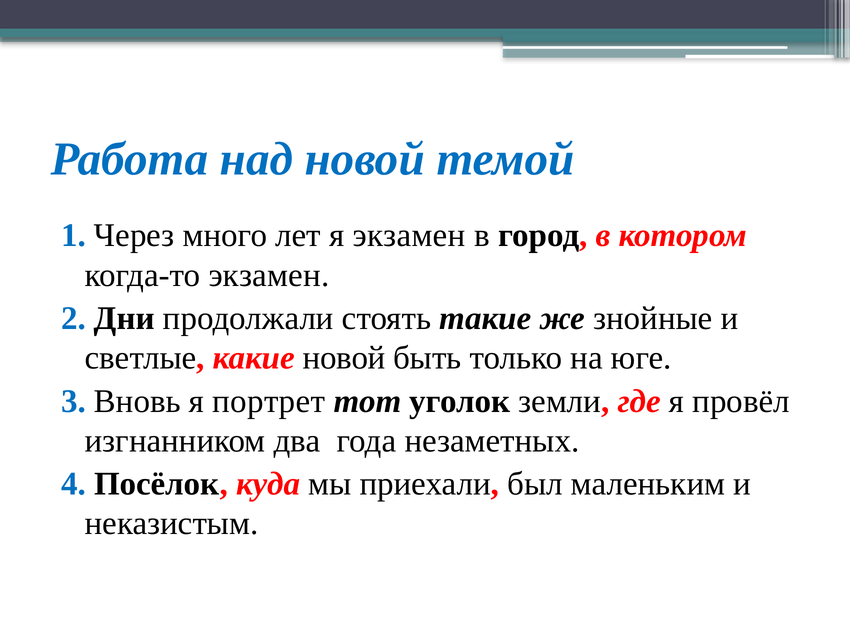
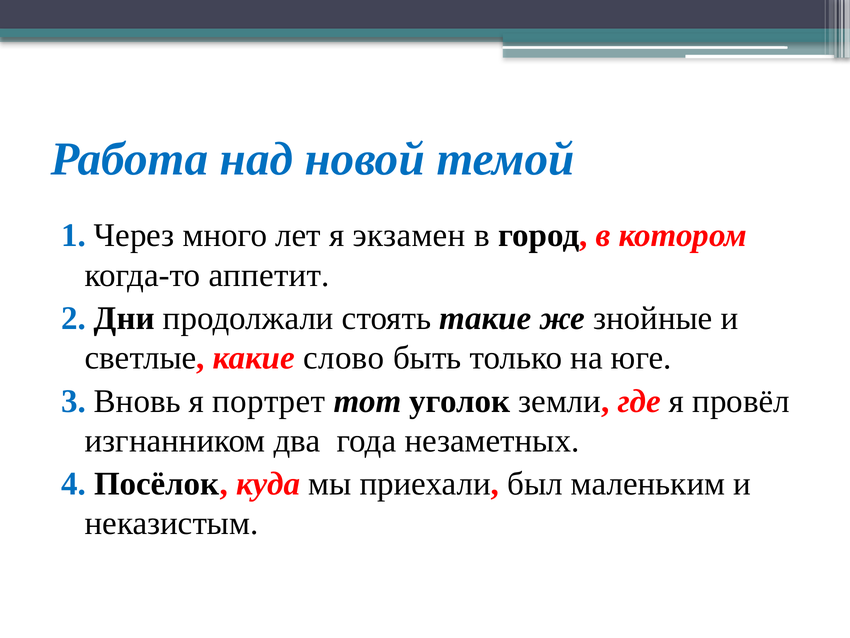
когда-то экзамен: экзамен -> аппетит (269, 275)
какие новой: новой -> слово (344, 358)
